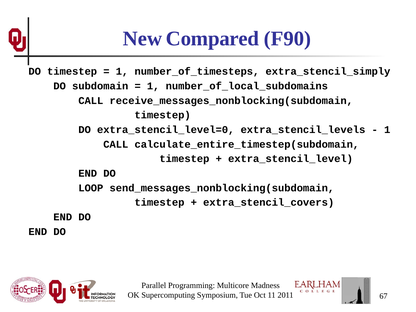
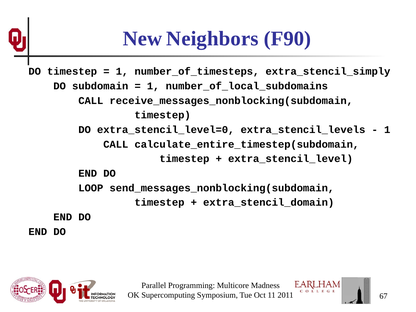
Compared: Compared -> Neighbors (212, 39)
extra_stencil_covers: extra_stencil_covers -> extra_stencil_domain (269, 202)
